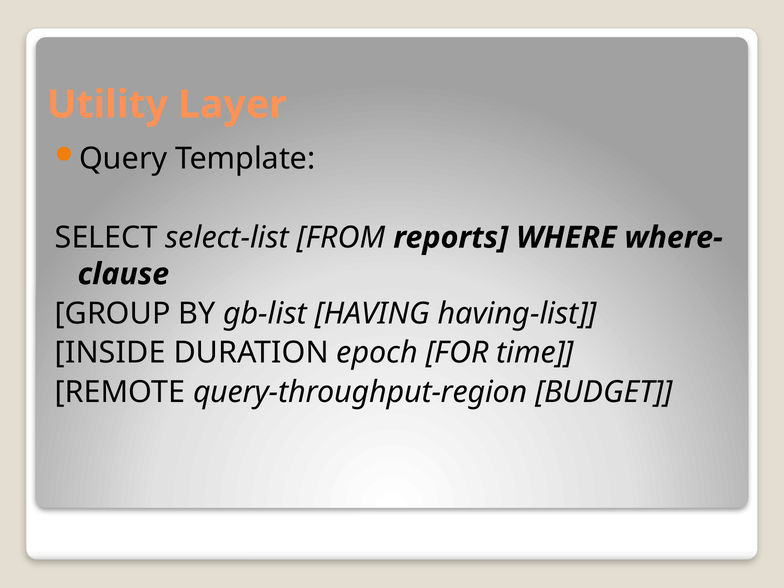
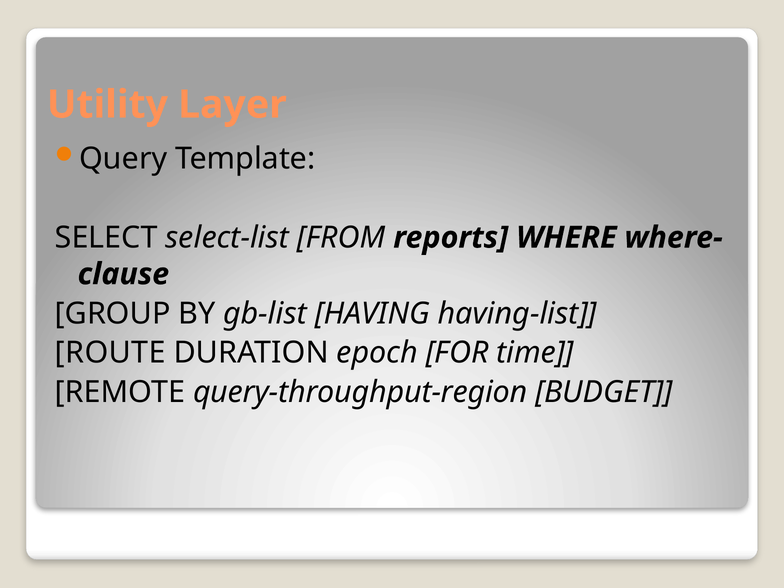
INSIDE: INSIDE -> ROUTE (110, 353)
